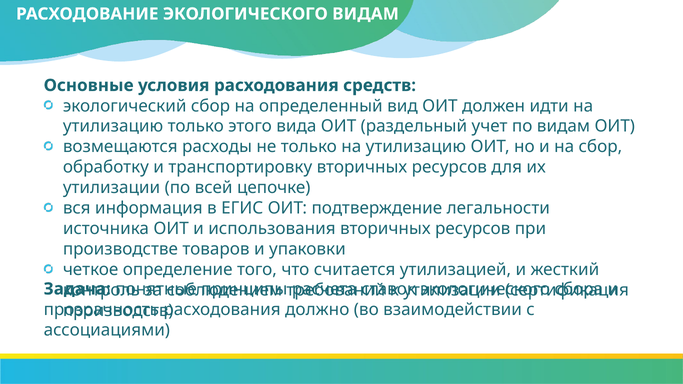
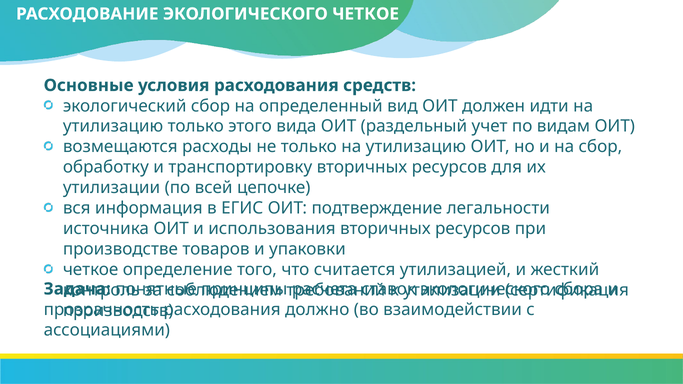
ЭКОЛОГИЧЕСКОГО ВИДАМ: ВИДАМ -> ЧЕТКОЕ (366, 14)
